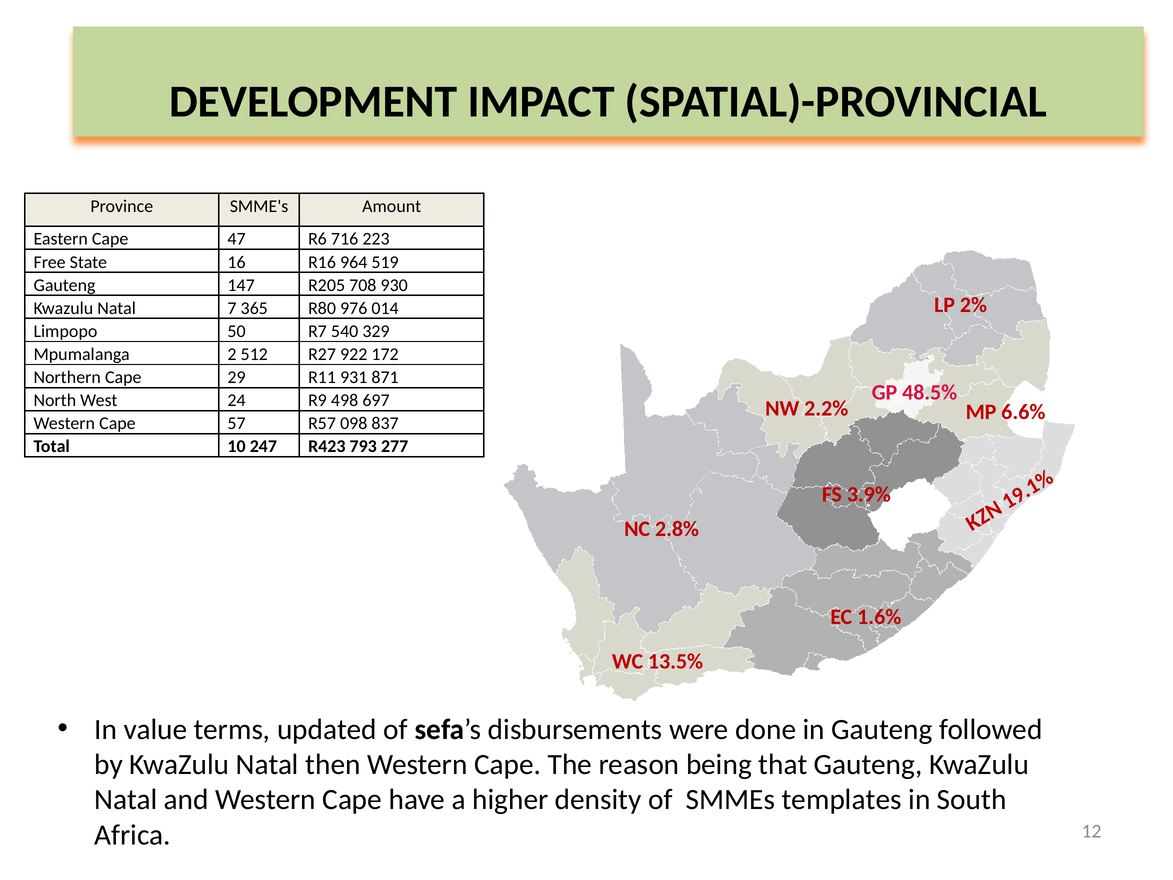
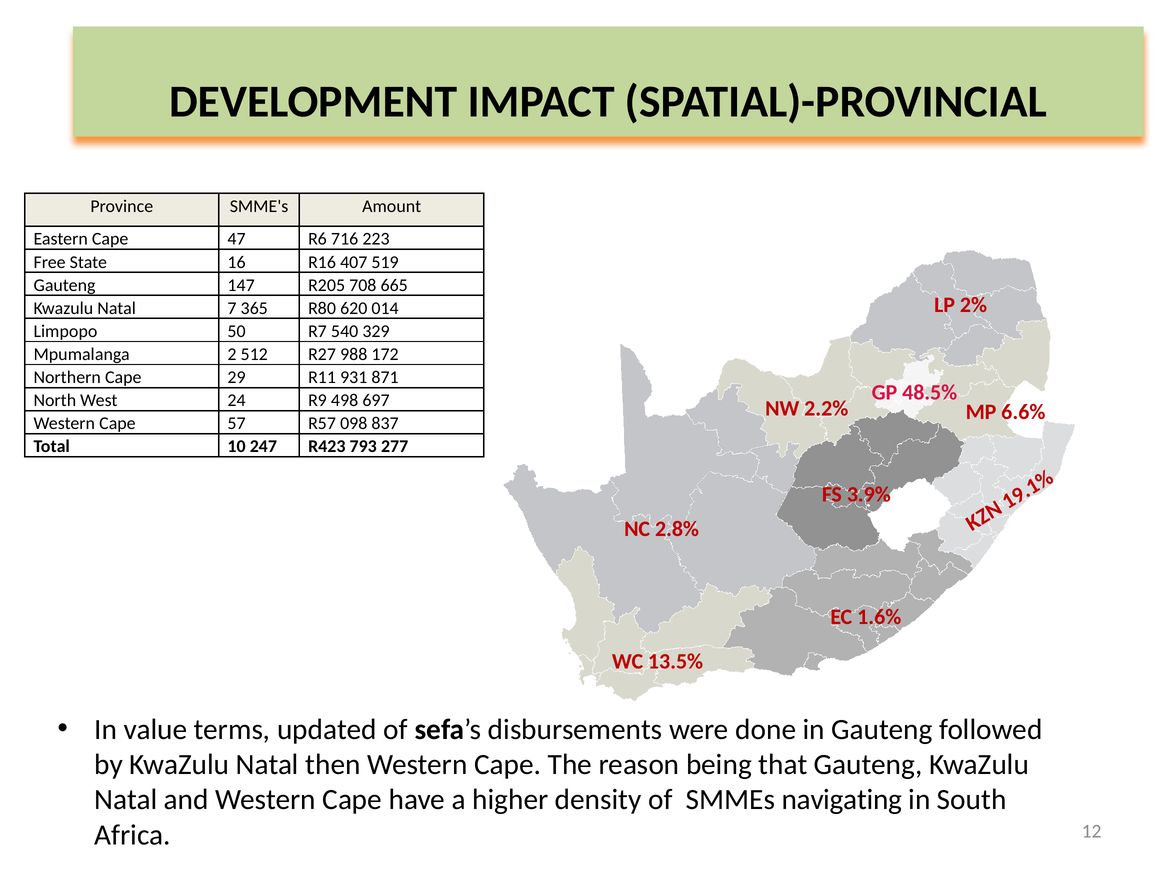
964: 964 -> 407 (354, 262)
930: 930 -> 665 (394, 285)
976: 976 -> 620 (354, 308)
922: 922 -> 988 (354, 354)
templates: templates -> navigating (842, 800)
